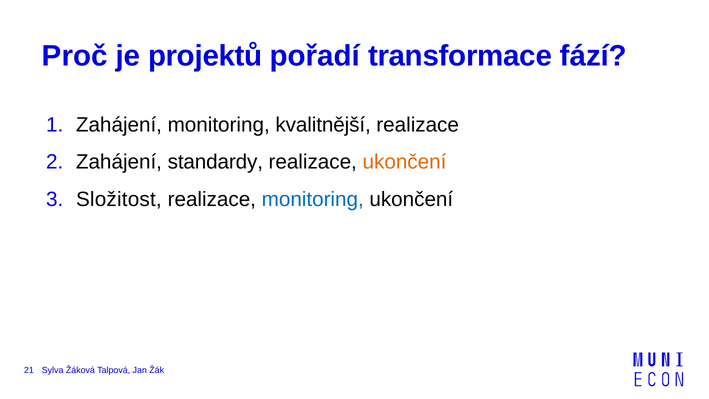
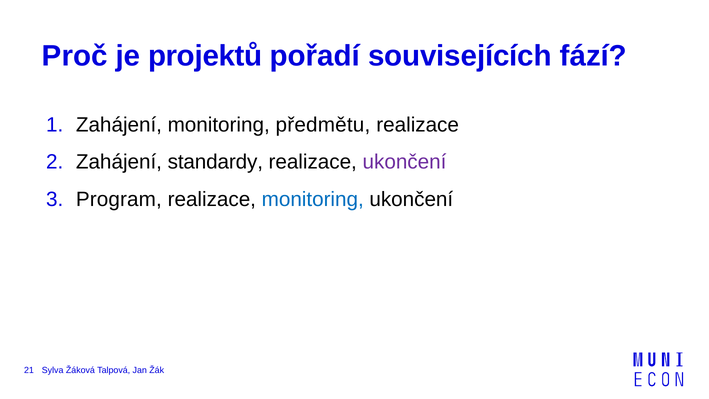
transformace: transformace -> souvisejících (460, 56)
kvalitnější: kvalitnější -> předmětu (323, 125)
ukončení colour: orange -> purple (404, 162)
Složitost: Složitost -> Program (119, 199)
